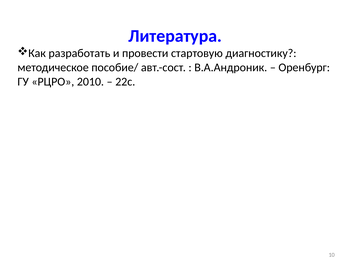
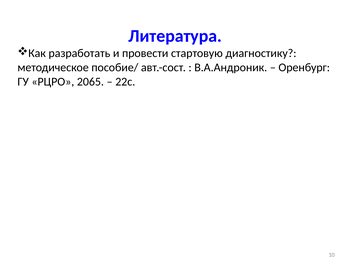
2010: 2010 -> 2065 (90, 82)
